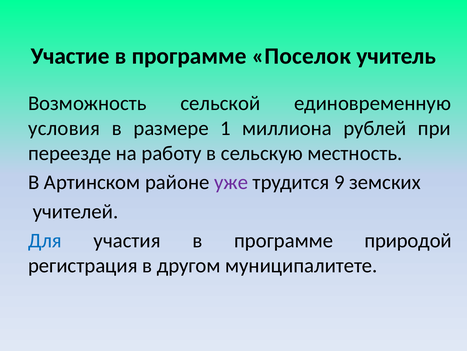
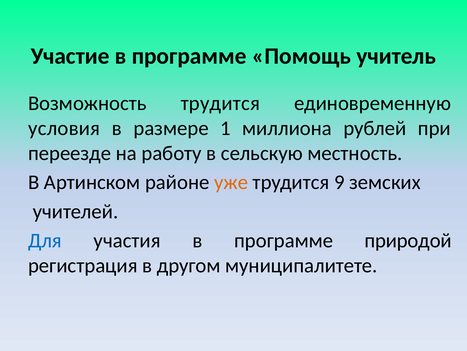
Поселок: Поселок -> Помощь (301, 56)
Возможность сельской: сельской -> трудится (220, 103)
уже colour: purple -> orange (231, 182)
